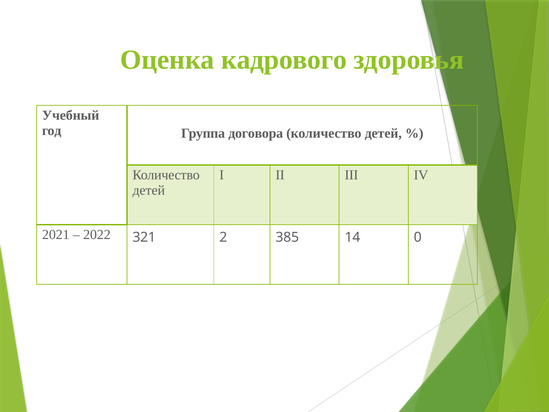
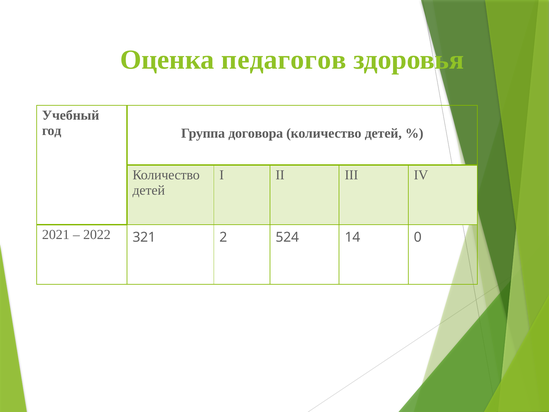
кадрового: кадрового -> педагогов (284, 60)
385: 385 -> 524 (287, 237)
